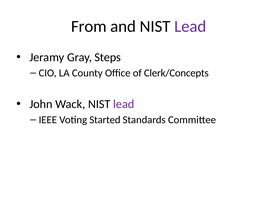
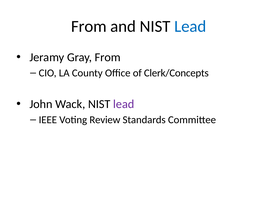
Lead colour: purple -> blue (190, 27)
Gray Steps: Steps -> From (108, 57)
Started: Started -> Review (105, 120)
